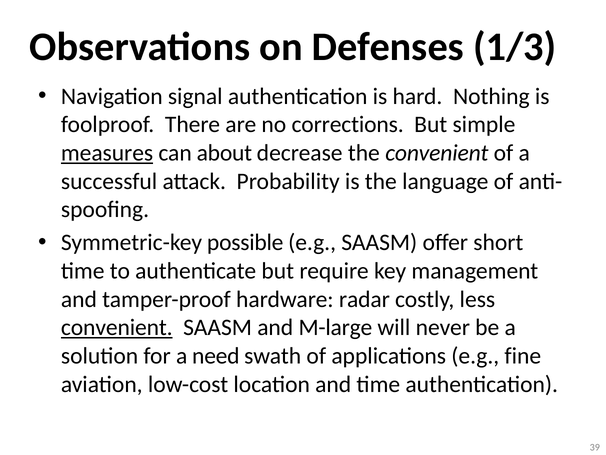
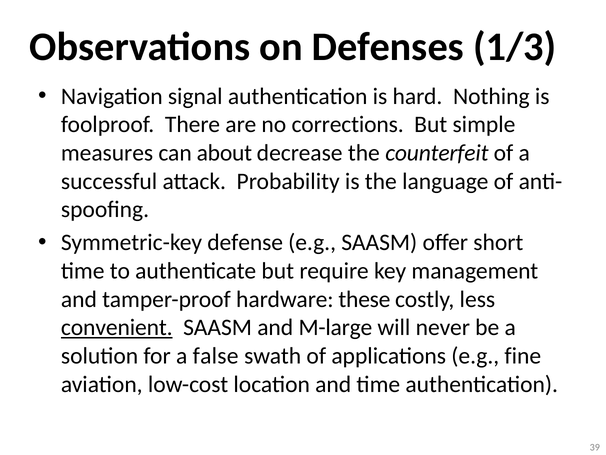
measures underline: present -> none (107, 153)
the convenient: convenient -> counterfeit (437, 153)
possible: possible -> defense (245, 242)
radar: radar -> these (364, 299)
need: need -> false (216, 356)
